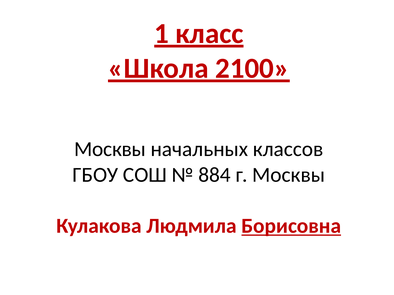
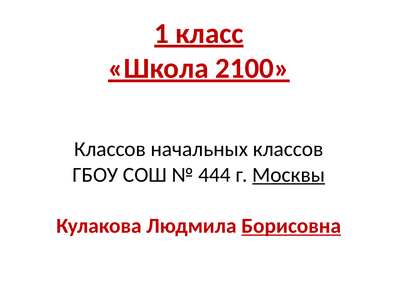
Москвы: Москвы -> Классов (110, 149)
884: 884 -> 444 (215, 175)
Москвы underline: none -> present (289, 175)
